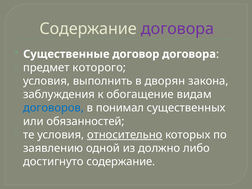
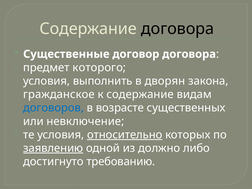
договора colour: purple -> black (177, 29)
заблуждения: заблуждения -> гражданское (59, 94)
к обогащение: обогащение -> содержание (140, 94)
понимал: понимал -> возрасте (120, 108)
обязанностей: обязанностей -> невключение (85, 121)
заявлению underline: none -> present (53, 148)
достигнуто содержание: содержание -> требованию (121, 162)
